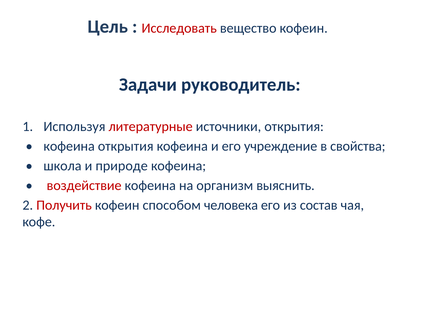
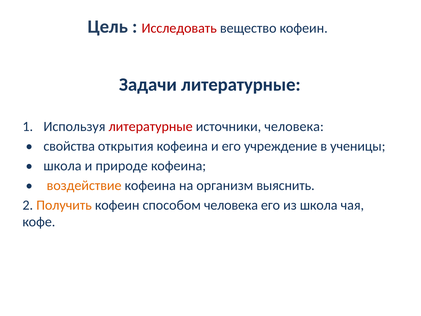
Задачи руководитель: руководитель -> литературные (241, 85)
источники открытия: открытия -> человека (294, 126)
кофеина: кофеина -> свойства (69, 146)
свойства: свойства -> ученицы (358, 146)
воздействие colour: red -> orange (84, 185)
Получить colour: red -> orange (64, 205)
из состав: состав -> школа (319, 205)
